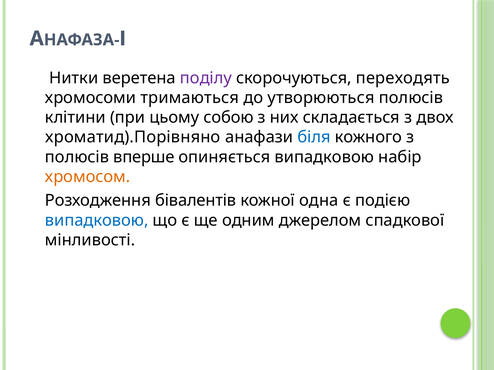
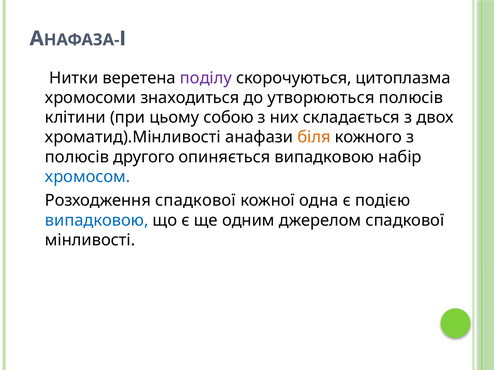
переходять: переходять -> цитоплазма (403, 78)
тримаються: тримаються -> знаходиться (190, 98)
хроматид).Порівняно: хроматид).Порівняно -> хроматид).Мінливості (133, 137)
біля colour: blue -> orange (314, 137)
вперше: вперше -> другого (144, 157)
хромосом colour: orange -> blue (88, 177)
Розходження бівалентів: бівалентів -> спадкової (196, 201)
